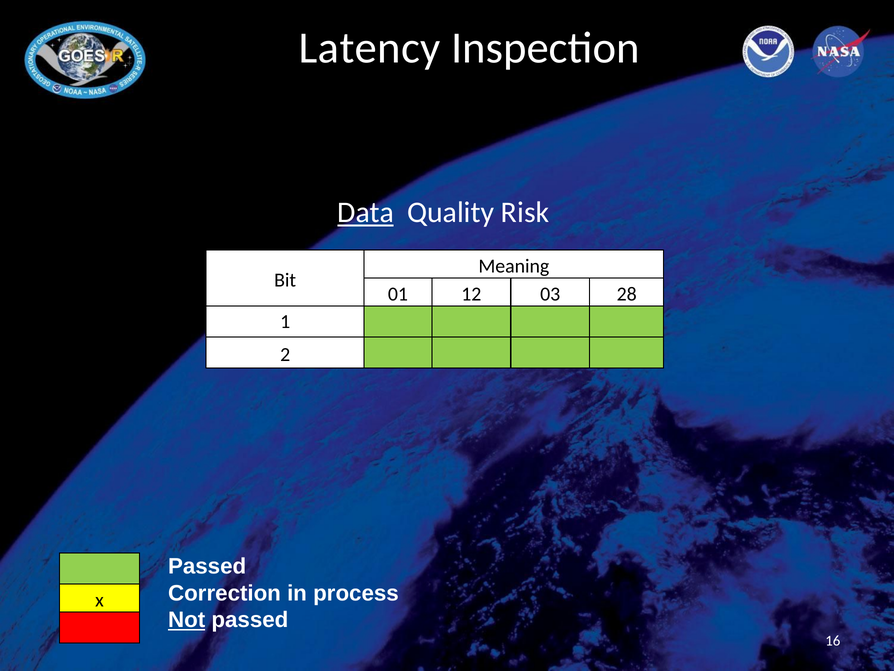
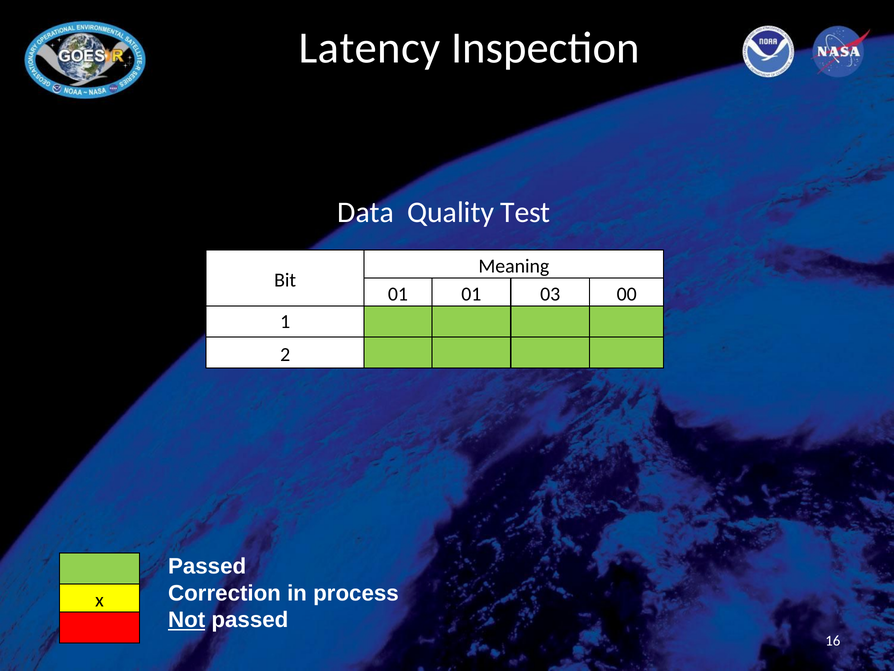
Data underline: present -> none (366, 212)
Risk: Risk -> Test (525, 212)
01 12: 12 -> 01 (471, 294)
28: 28 -> 00 (627, 294)
